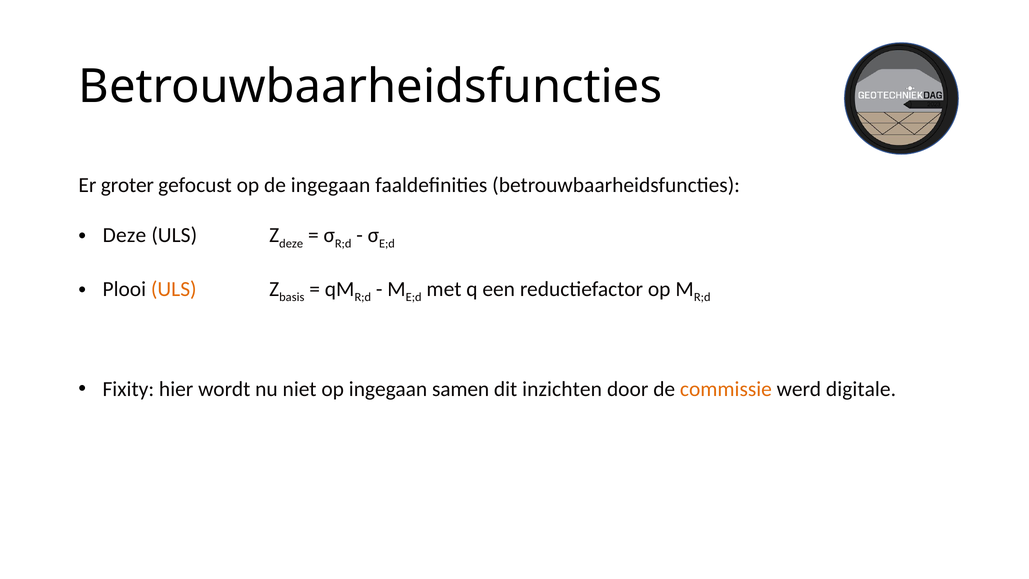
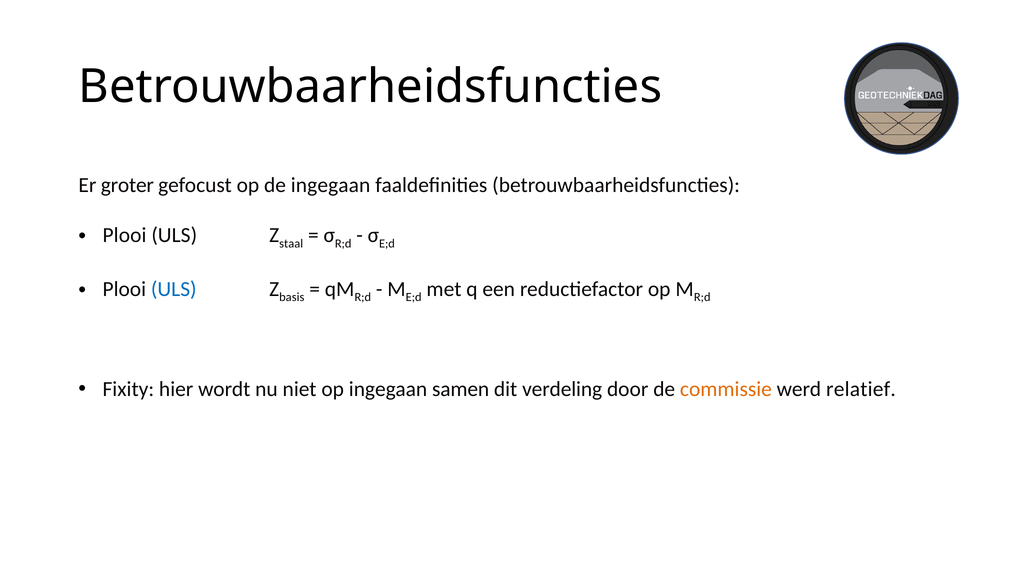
Deze: Deze -> Plooi (125, 235)
deze: deze -> staal (291, 244)
ULS colour: orange -> blue (174, 289)
inzichten: inzichten -> verdeling (562, 389)
digitale: digitale -> relatief (861, 389)
